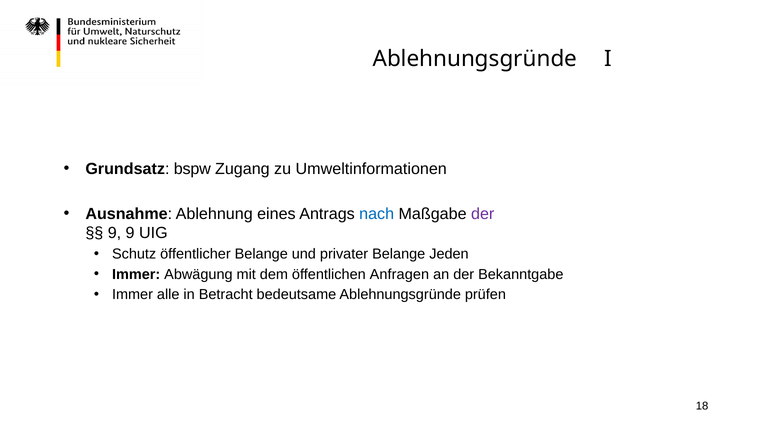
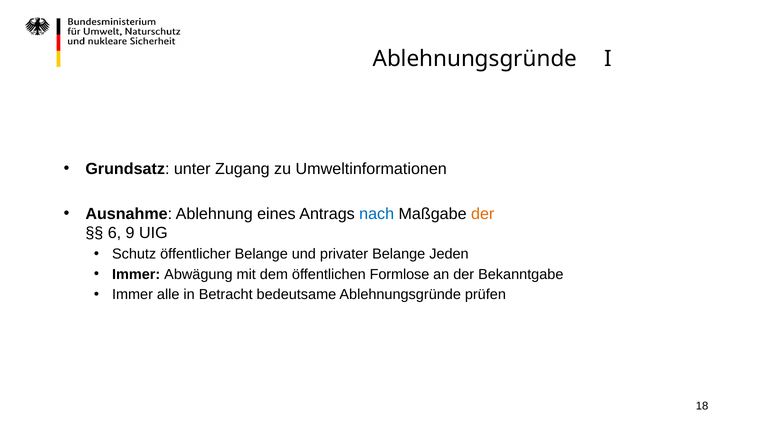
bspw: bspw -> unter (192, 169)
der colour: purple -> orange (483, 214)
9: 9 -> 6 (114, 233)
Anfragen: Anfragen -> Formlose (399, 275)
